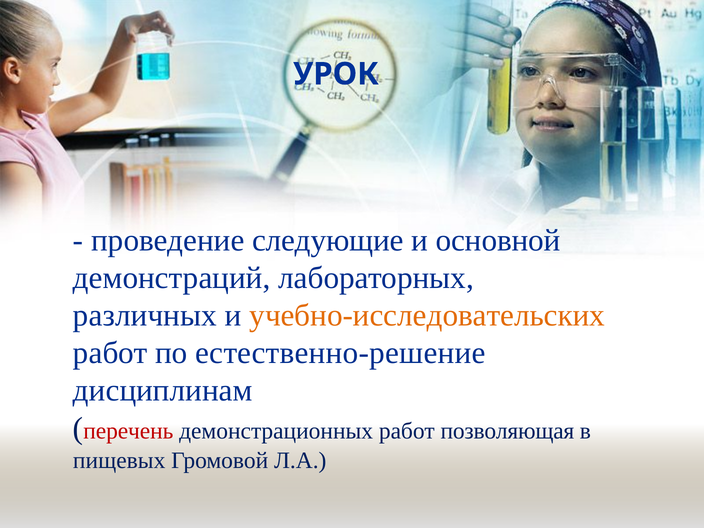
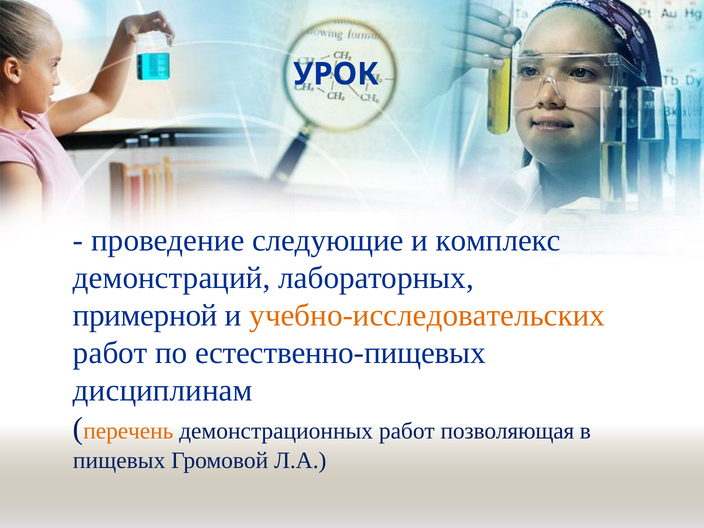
основной: основной -> комплекс (498, 240)
различных: различных -> примерной (145, 316)
естественно-решение: естественно-решение -> естественно-пищевых (341, 353)
перечень colour: red -> orange (128, 431)
